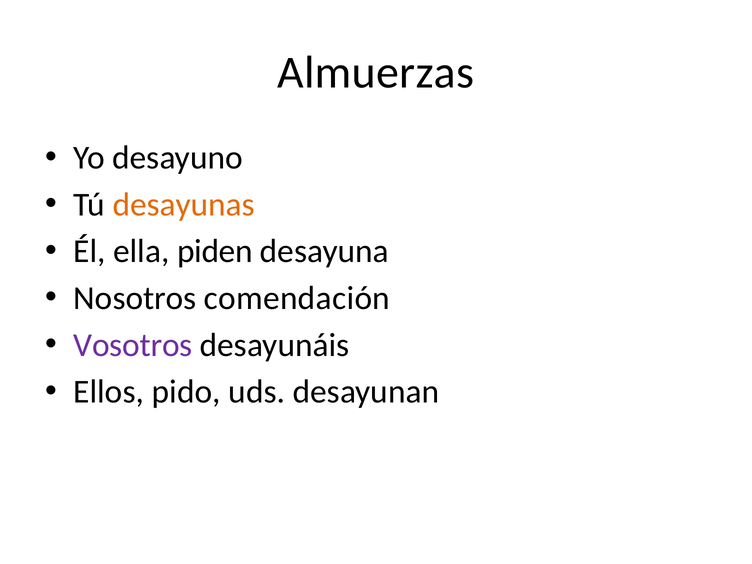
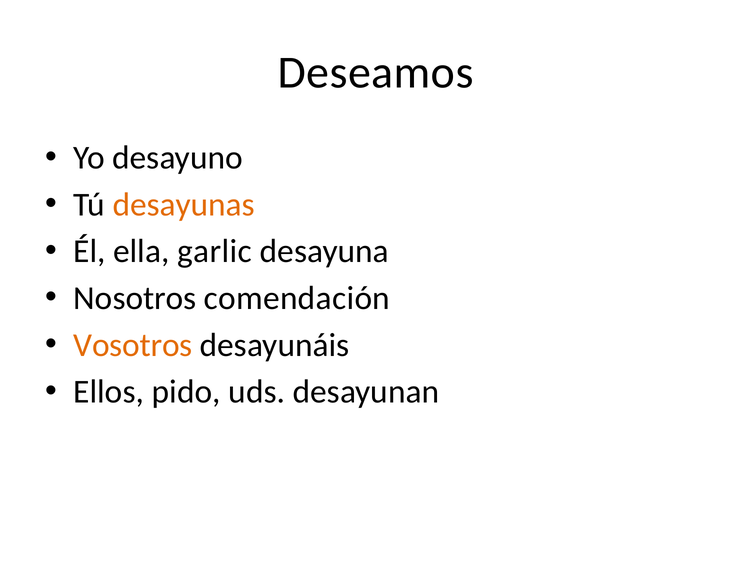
Almuerzas: Almuerzas -> Deseamos (376, 73)
piden: piden -> garlic (215, 251)
Vosotros colour: purple -> orange (133, 345)
